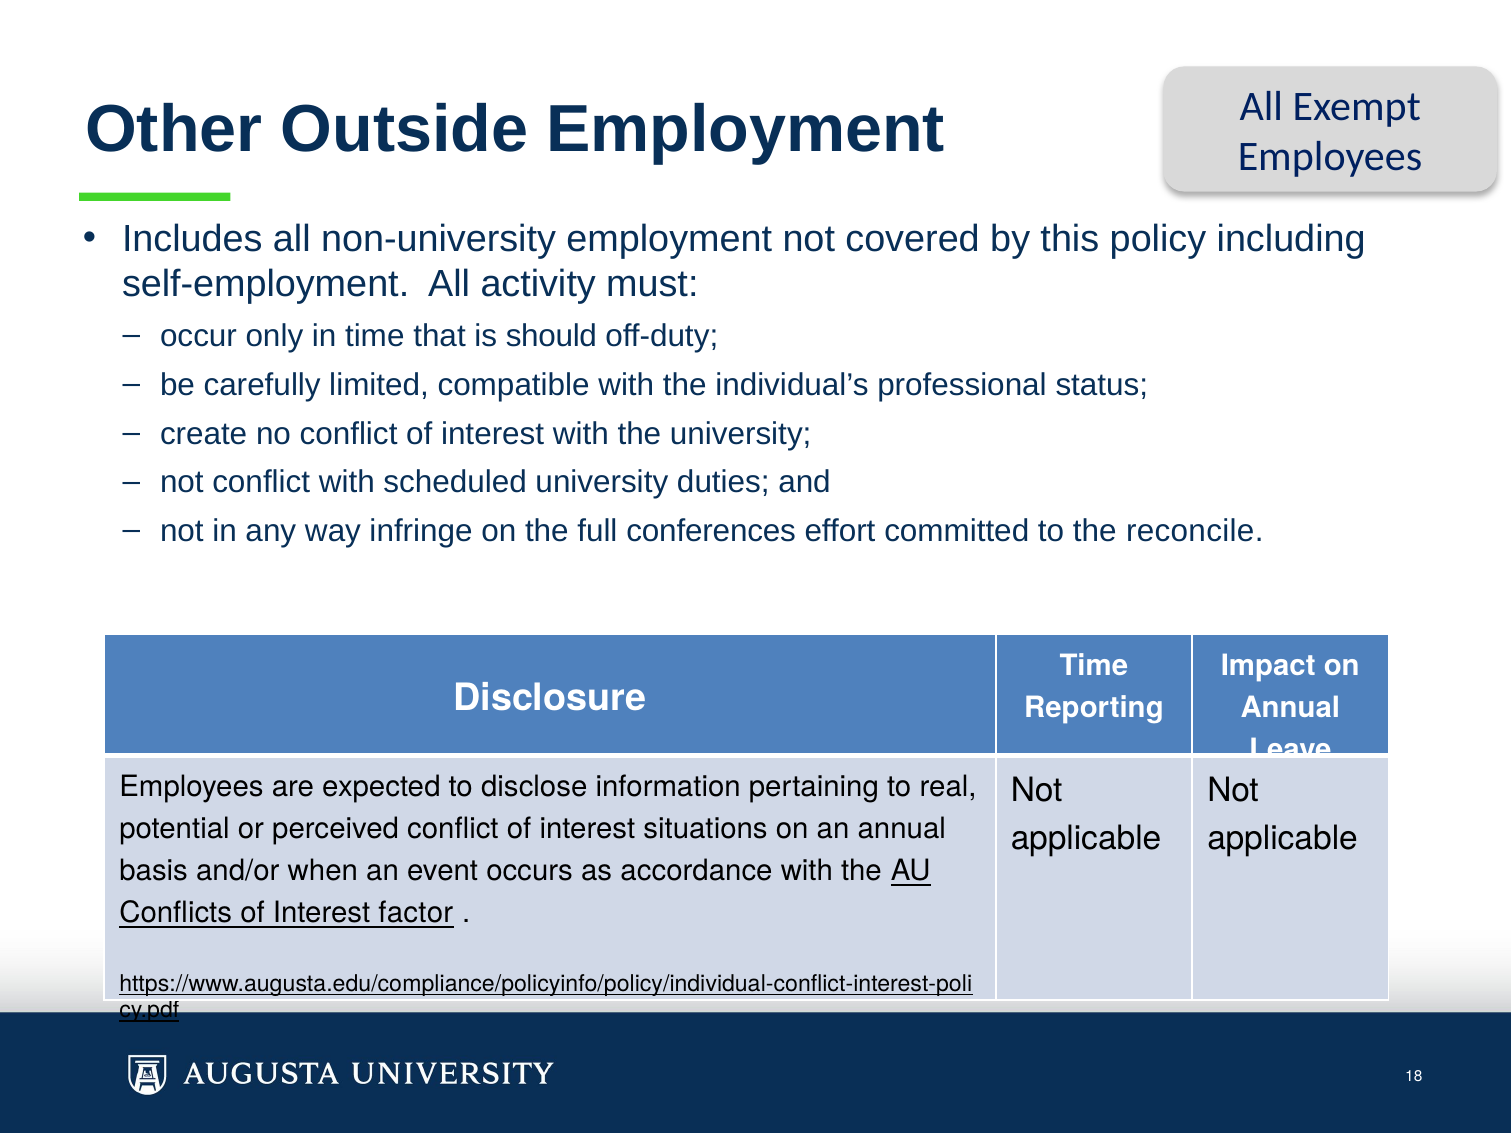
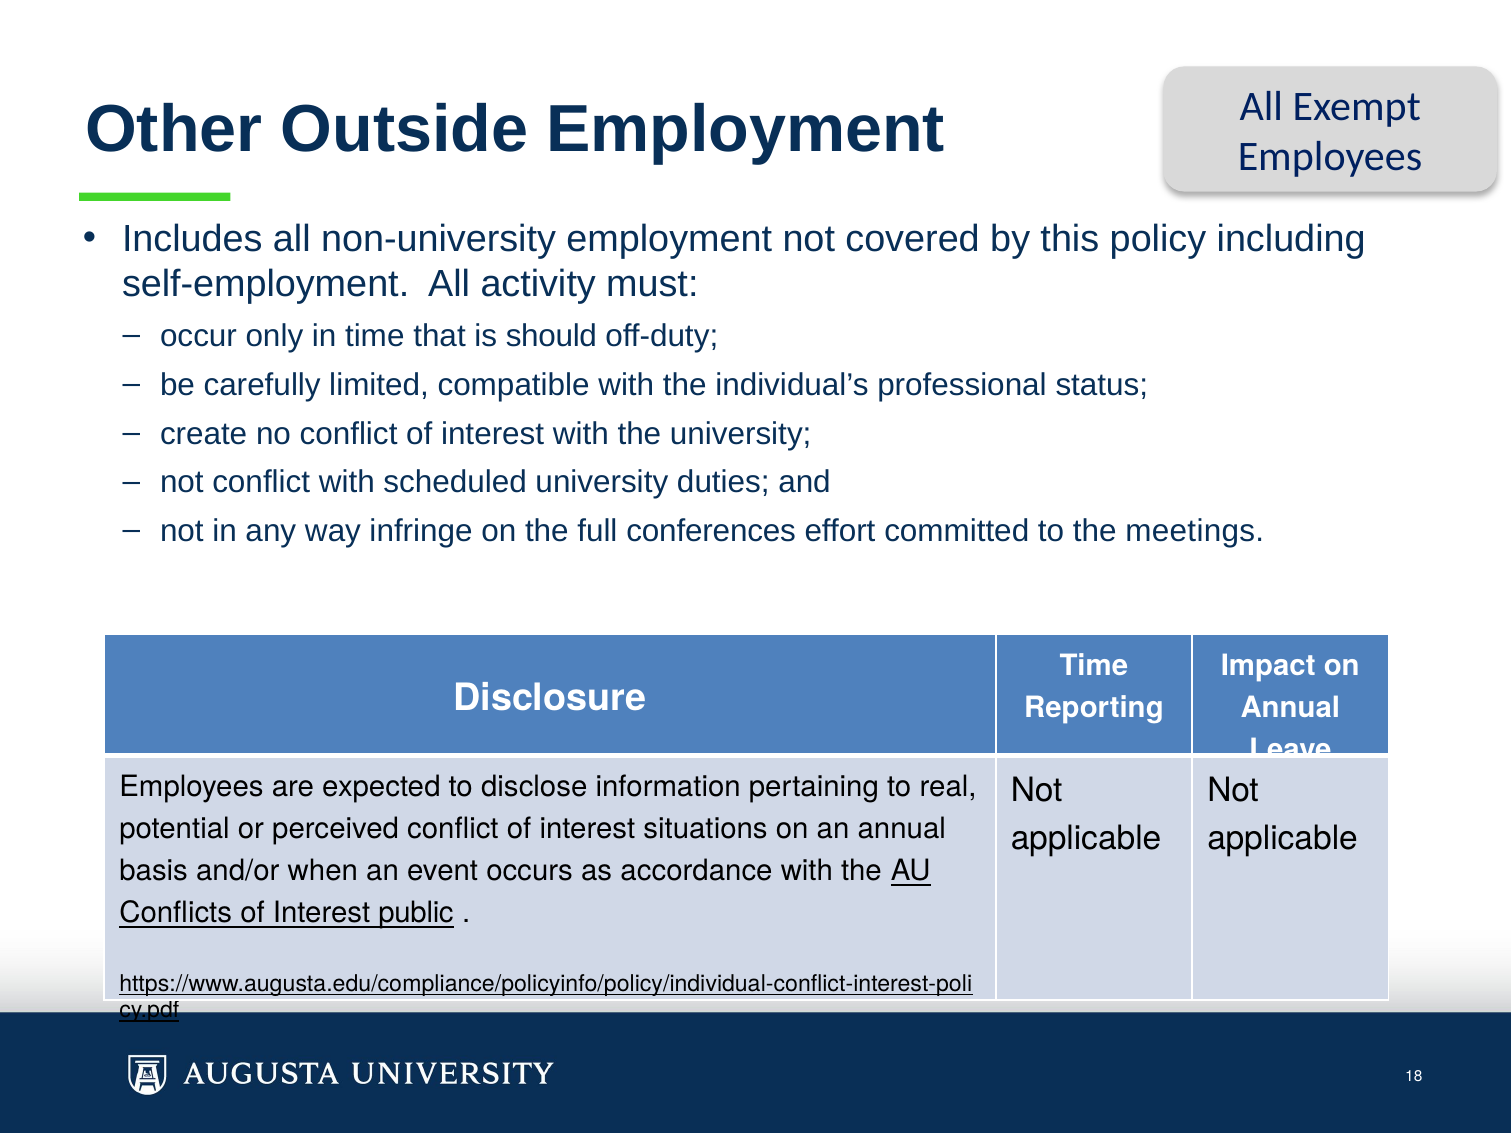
reconcile: reconcile -> meetings (1195, 532)
factor: factor -> public (416, 913)
